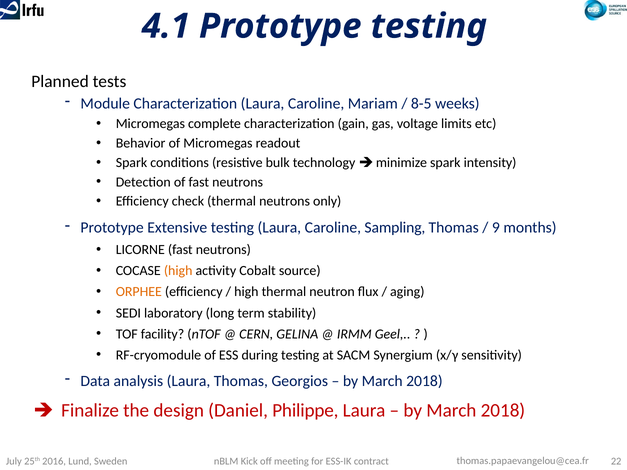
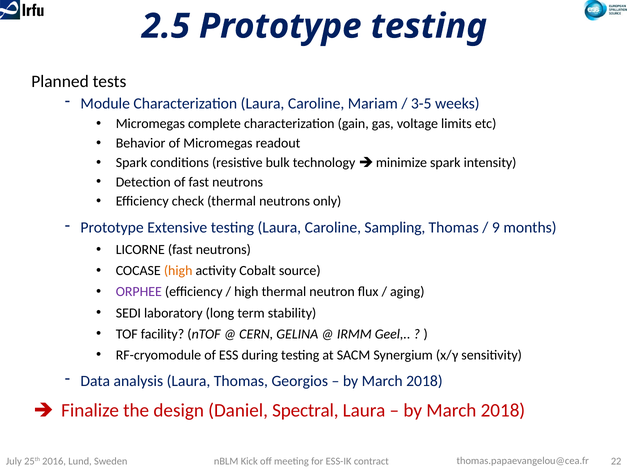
4.1: 4.1 -> 2.5 (166, 26)
8-5: 8-5 -> 3-5 (421, 104)
ORPHEE colour: orange -> purple (139, 292)
Philippe: Philippe -> Spectral (305, 411)
